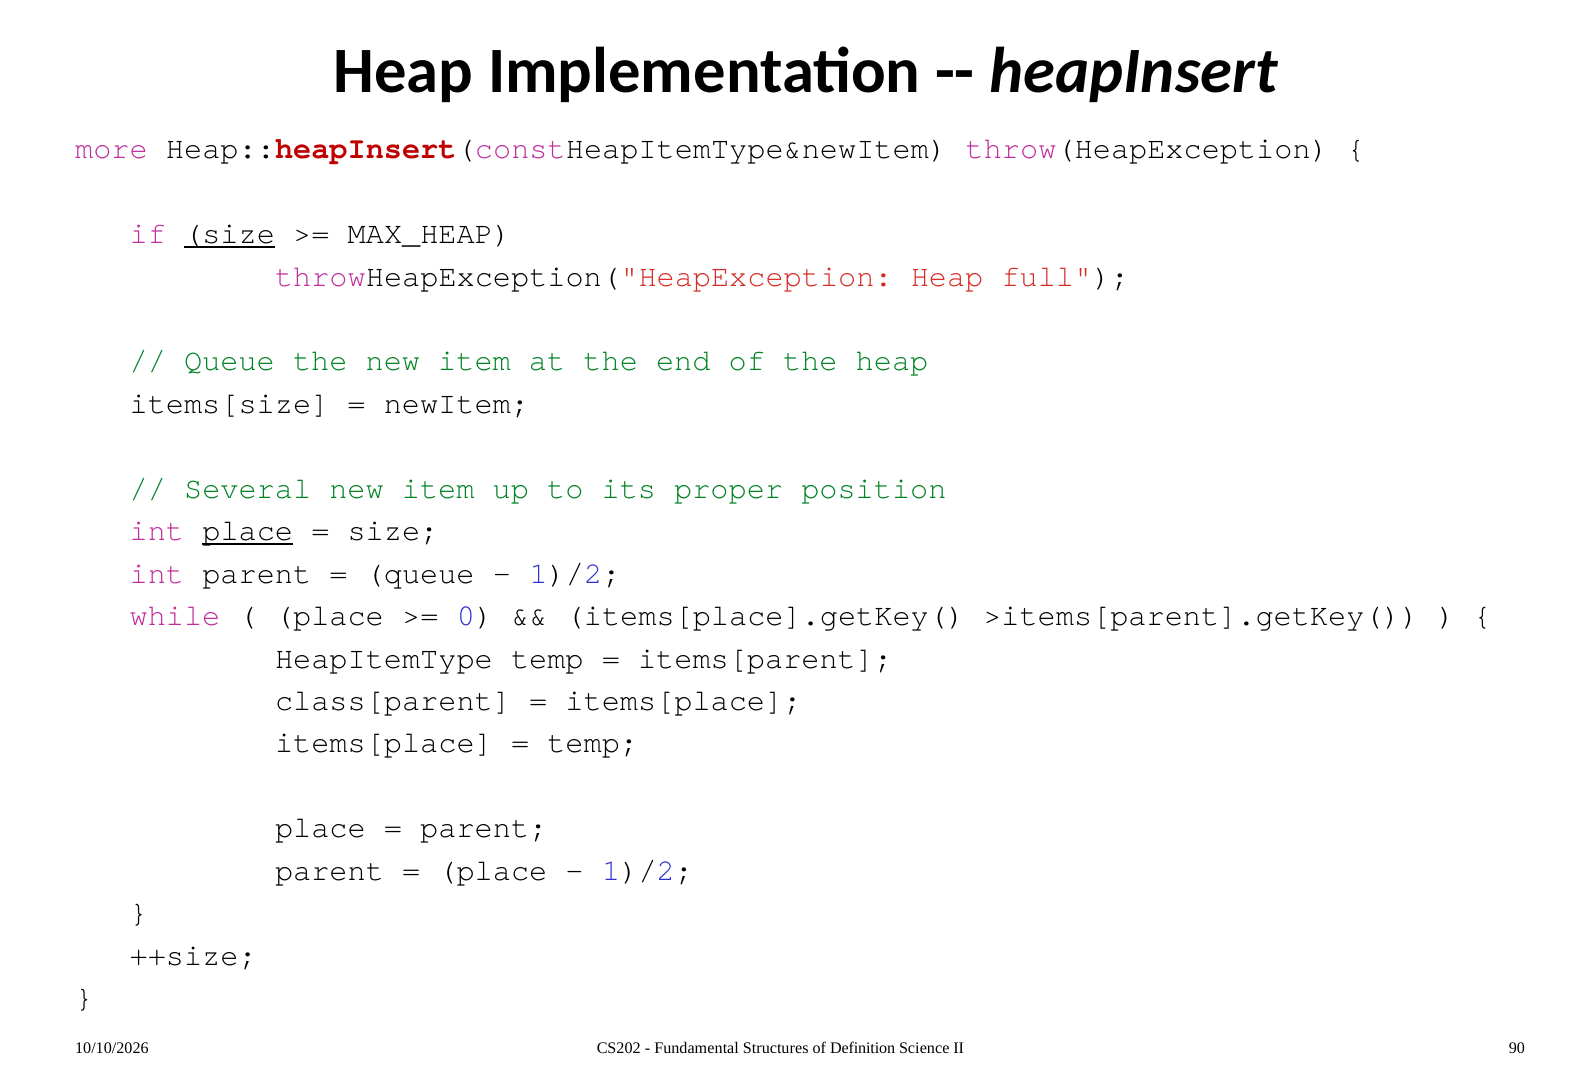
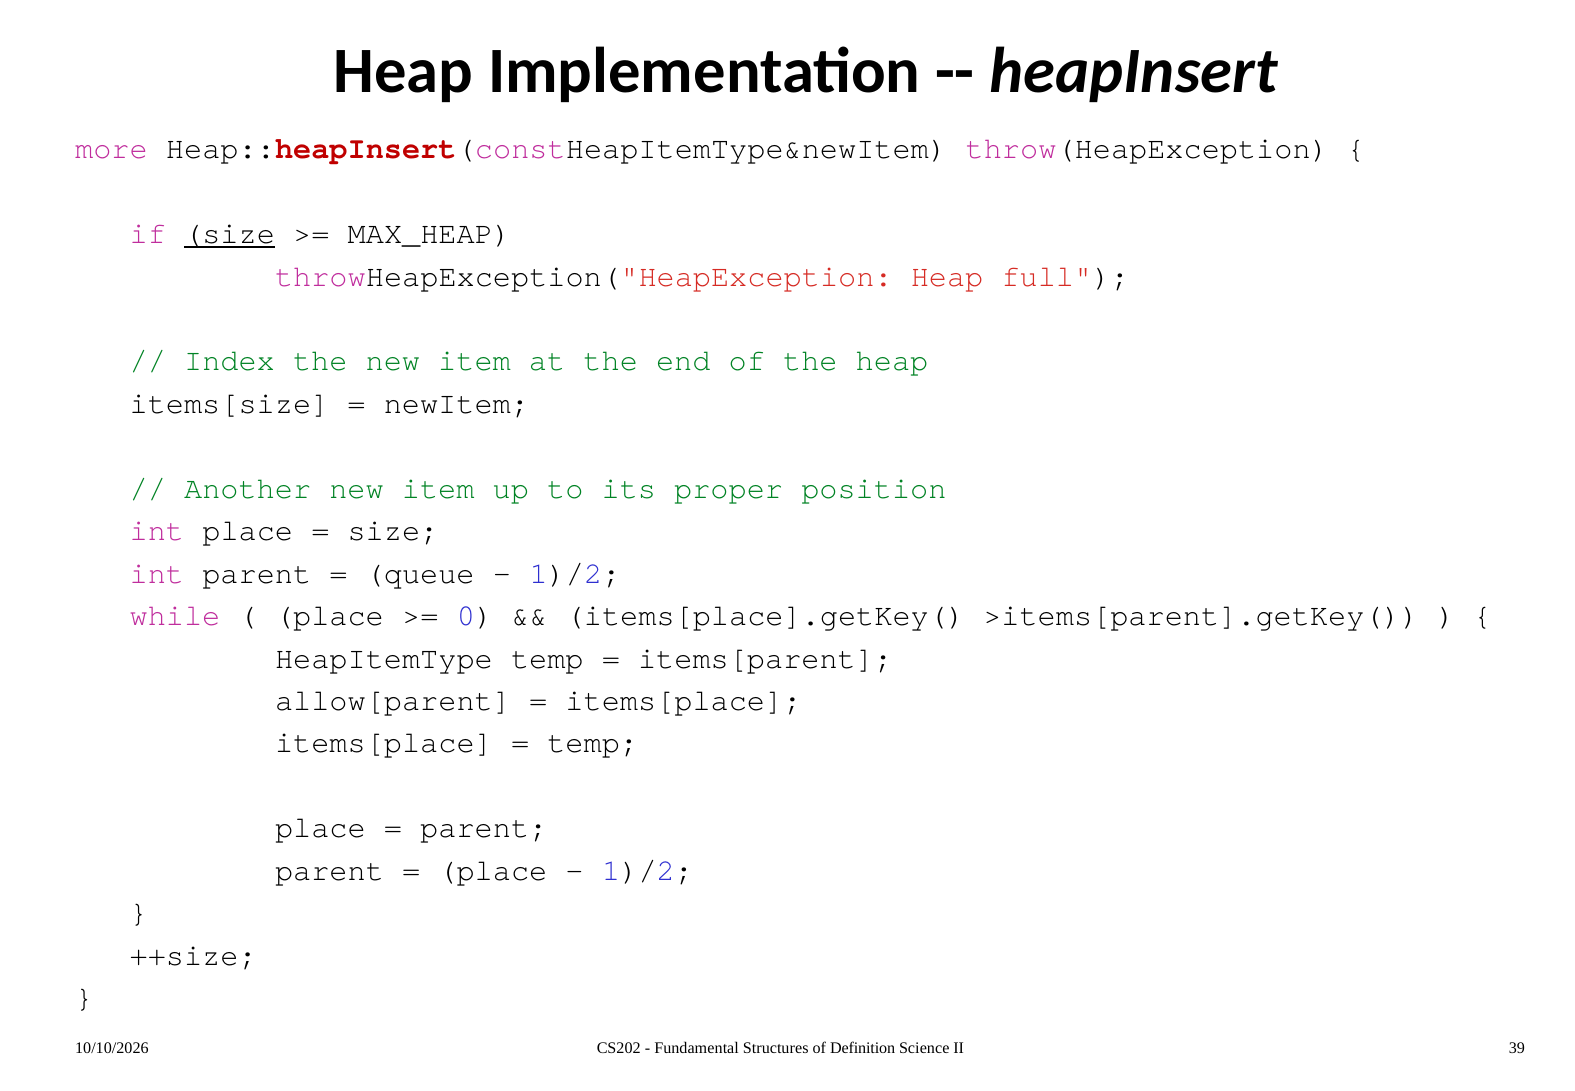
Queue: Queue -> Index (230, 361)
Several: Several -> Another (248, 488)
place underline: present -> none (248, 530)
class[parent: class[parent -> allow[parent (393, 700)
90: 90 -> 39 (1517, 1048)
